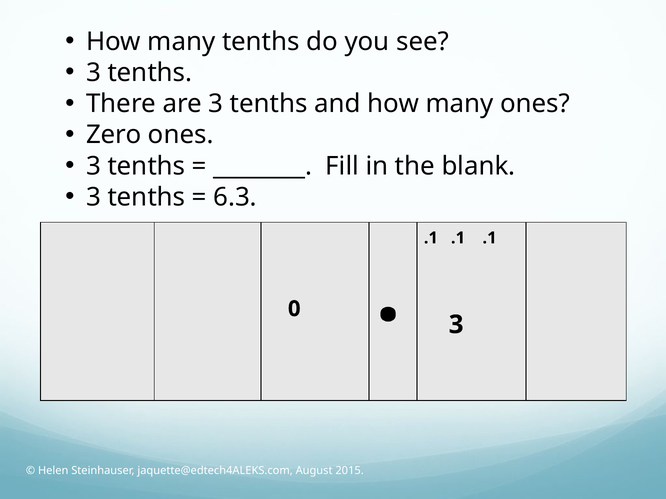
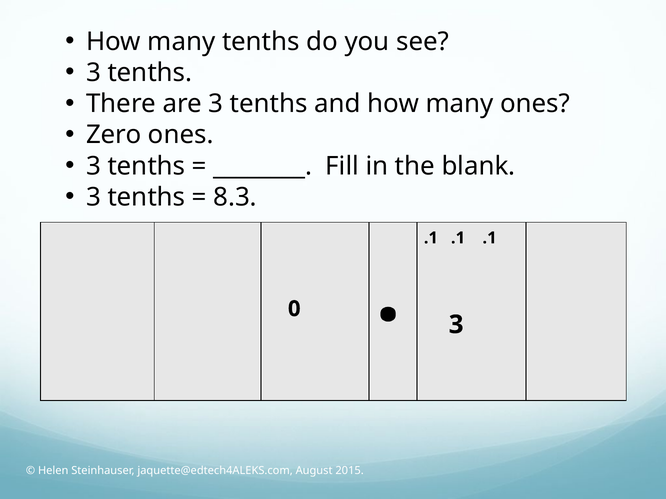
6.3: 6.3 -> 8.3 (235, 197)
